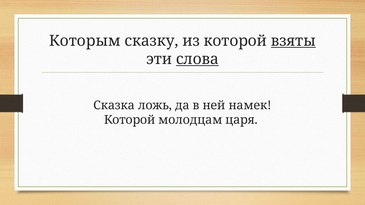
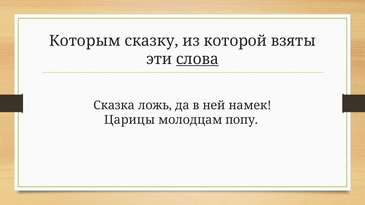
взяты underline: present -> none (293, 41)
Которой: Которой -> Царицы (130, 120)
царя: царя -> попу (242, 120)
